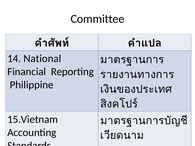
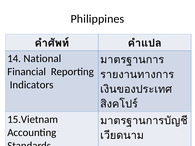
Committee: Committee -> Philippines (97, 19)
Philippine: Philippine -> Indicators (32, 85)
